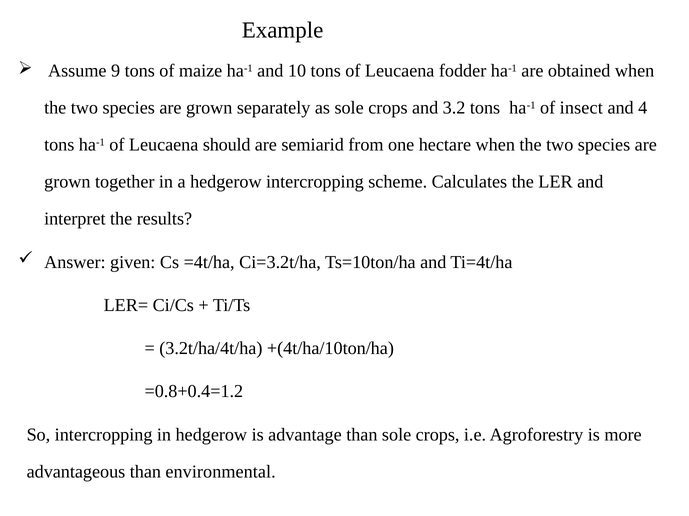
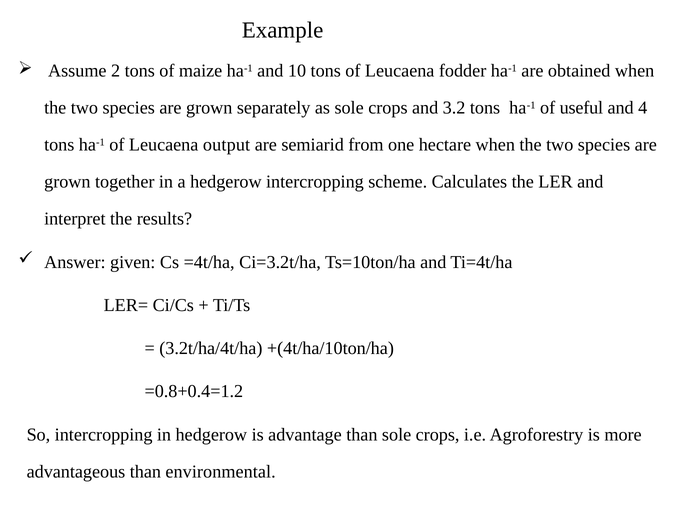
9: 9 -> 2 (116, 71)
insect: insect -> useful (581, 108)
should: should -> output (227, 145)
